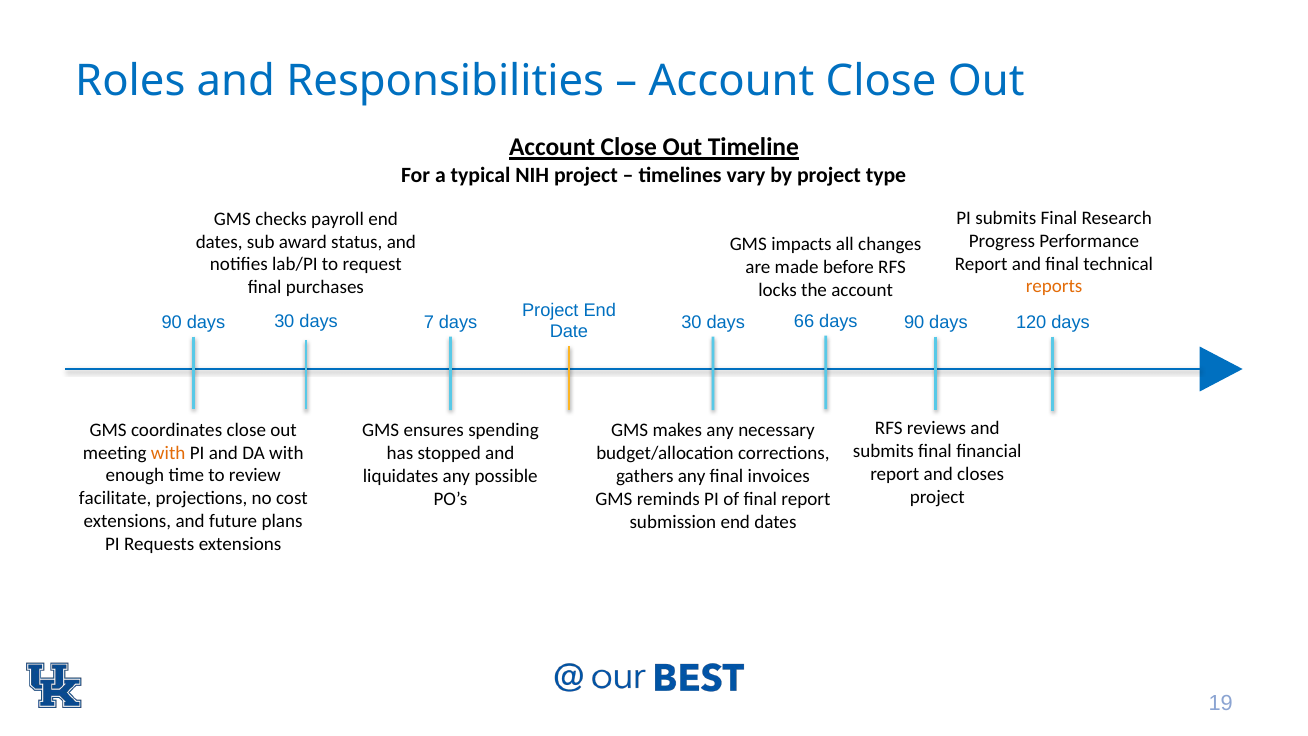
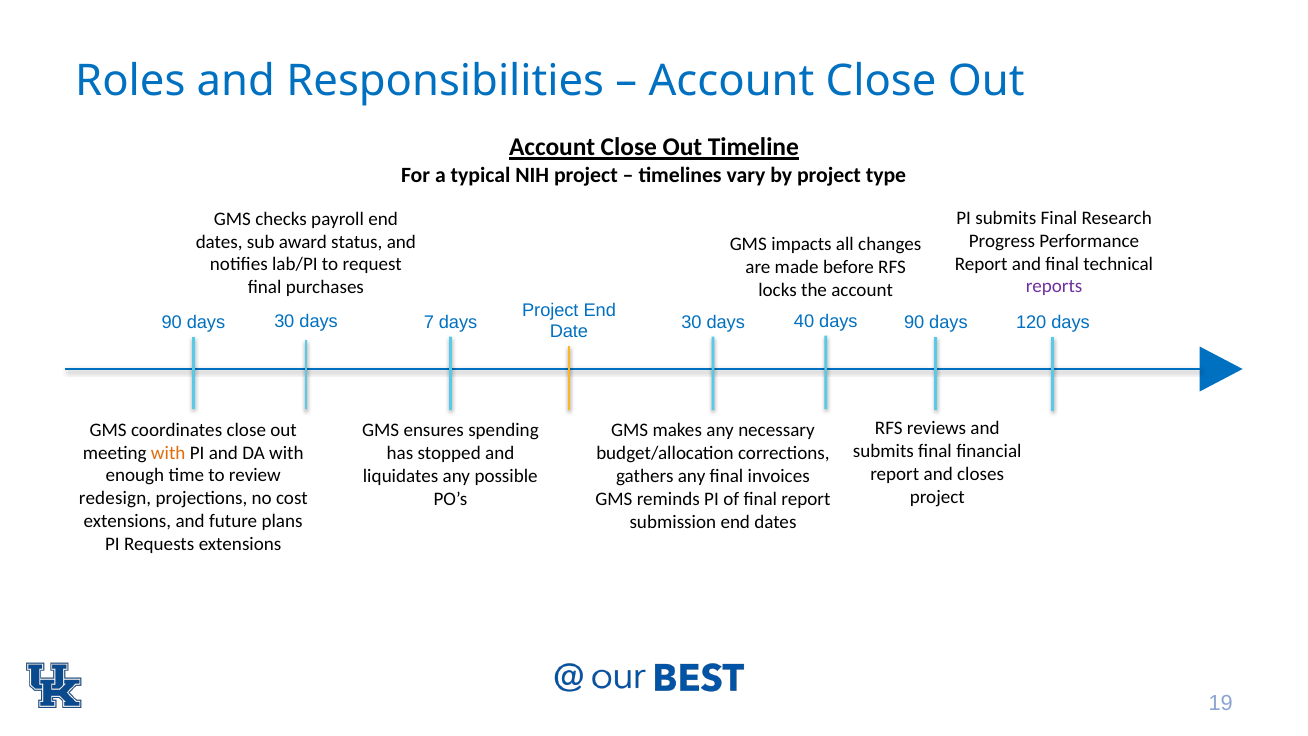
reports colour: orange -> purple (1054, 287)
66: 66 -> 40 (804, 321)
facilitate: facilitate -> redesign (115, 498)
